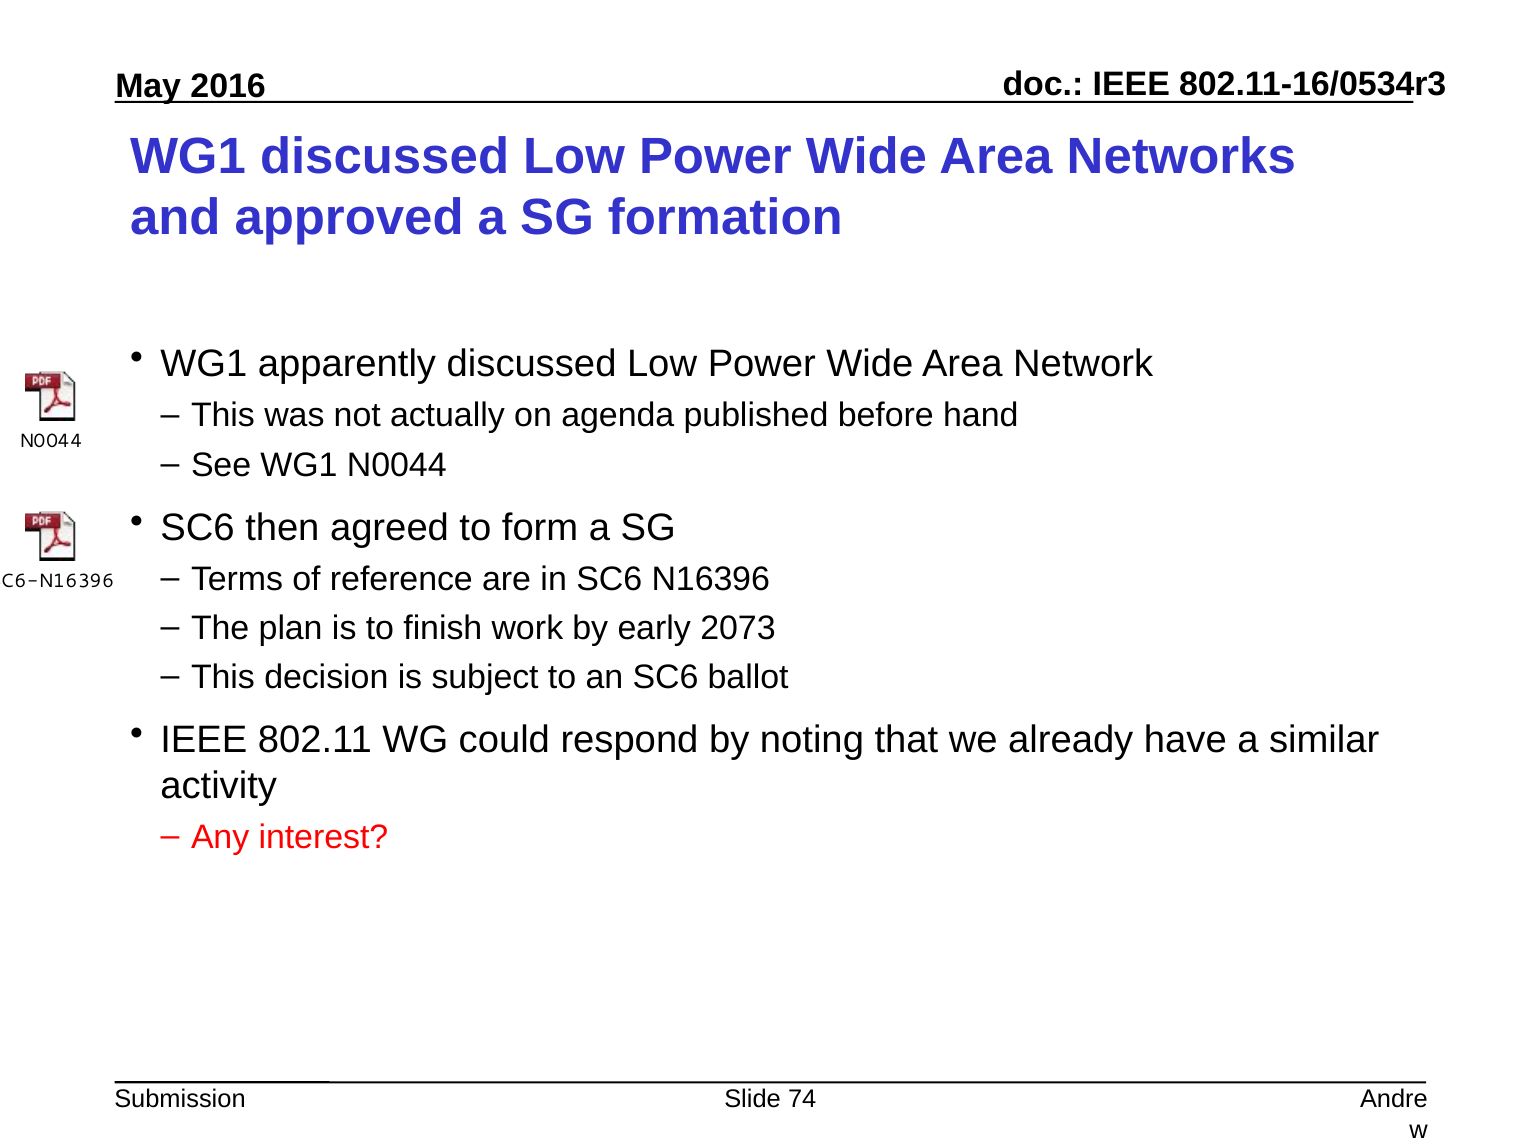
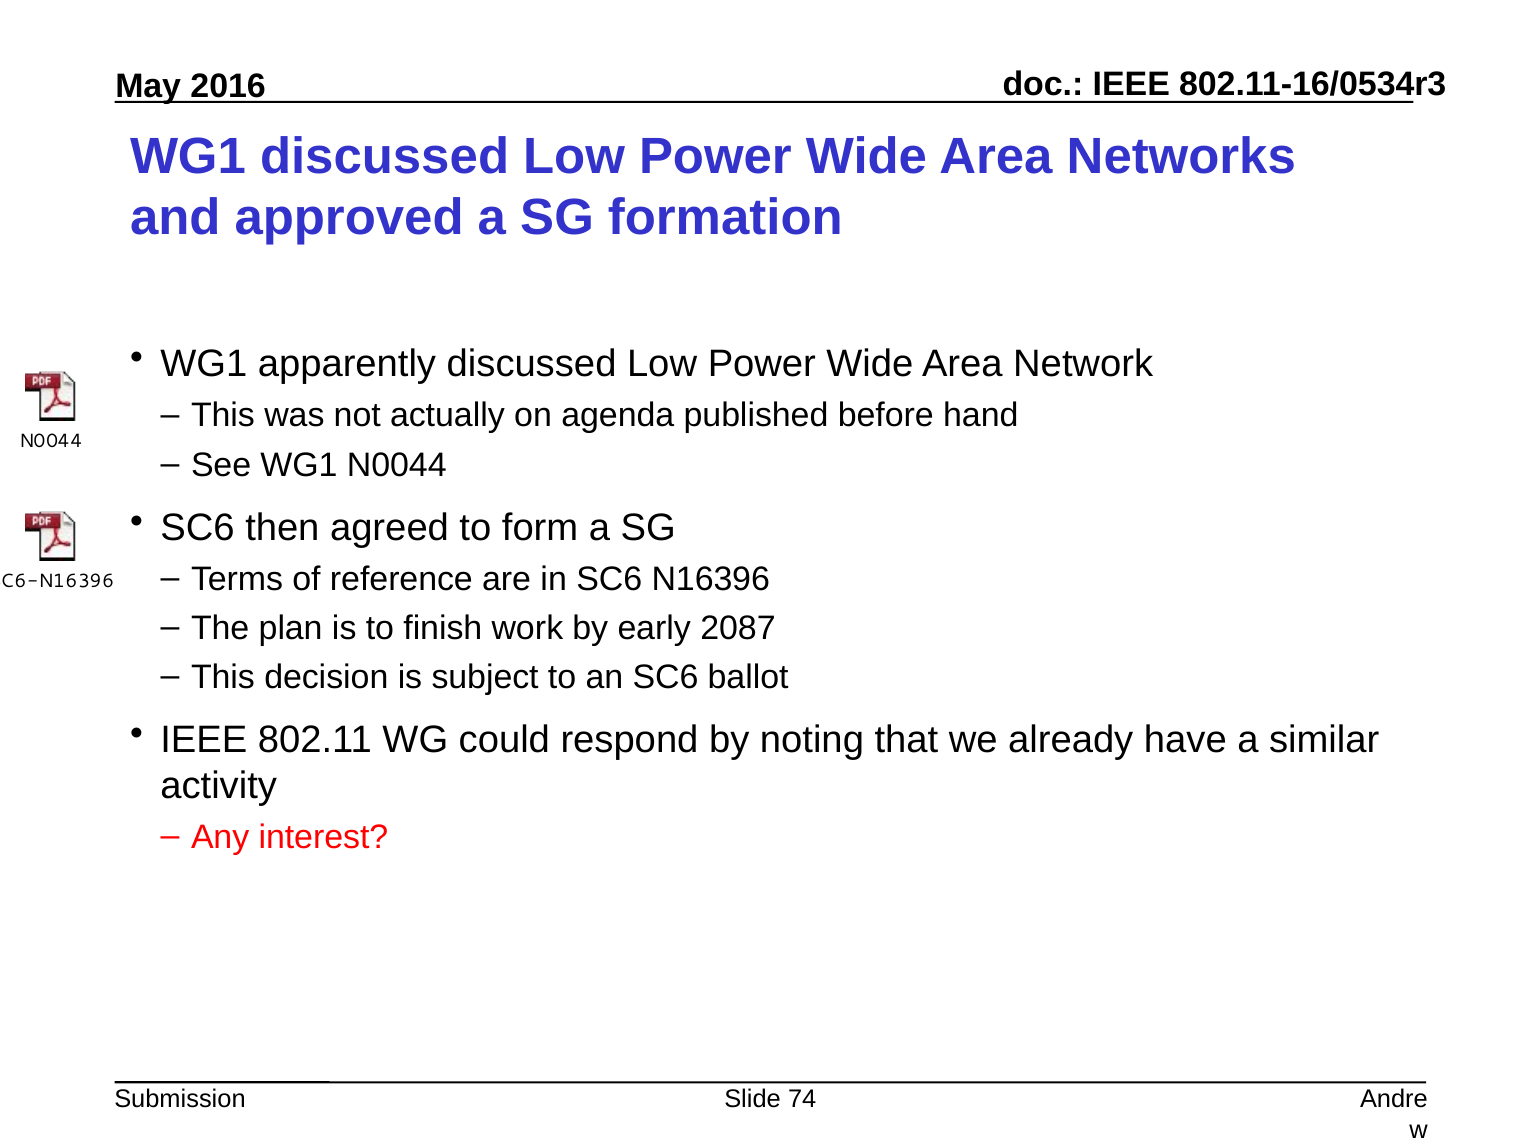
2073: 2073 -> 2087 (738, 628)
